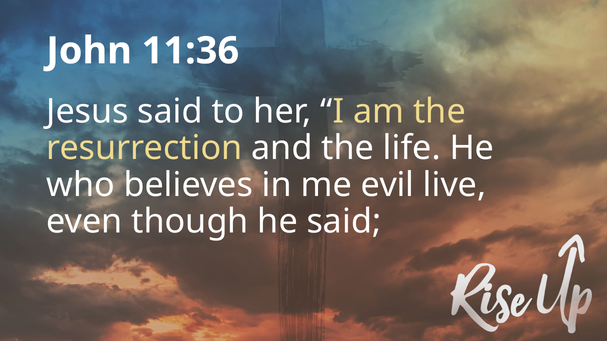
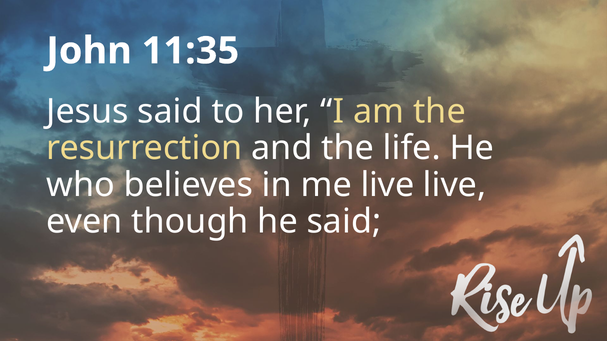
11:36: 11:36 -> 11:35 (190, 51)
me evil: evil -> live (388, 185)
